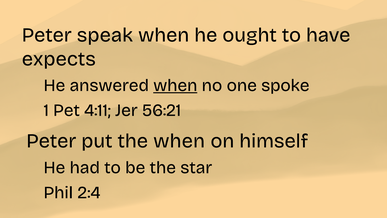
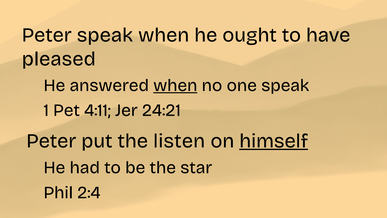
expects: expects -> pleased (59, 59)
one spoke: spoke -> speak (285, 85)
56:21: 56:21 -> 24:21 (161, 110)
the when: when -> listen (179, 141)
himself underline: none -> present (274, 141)
